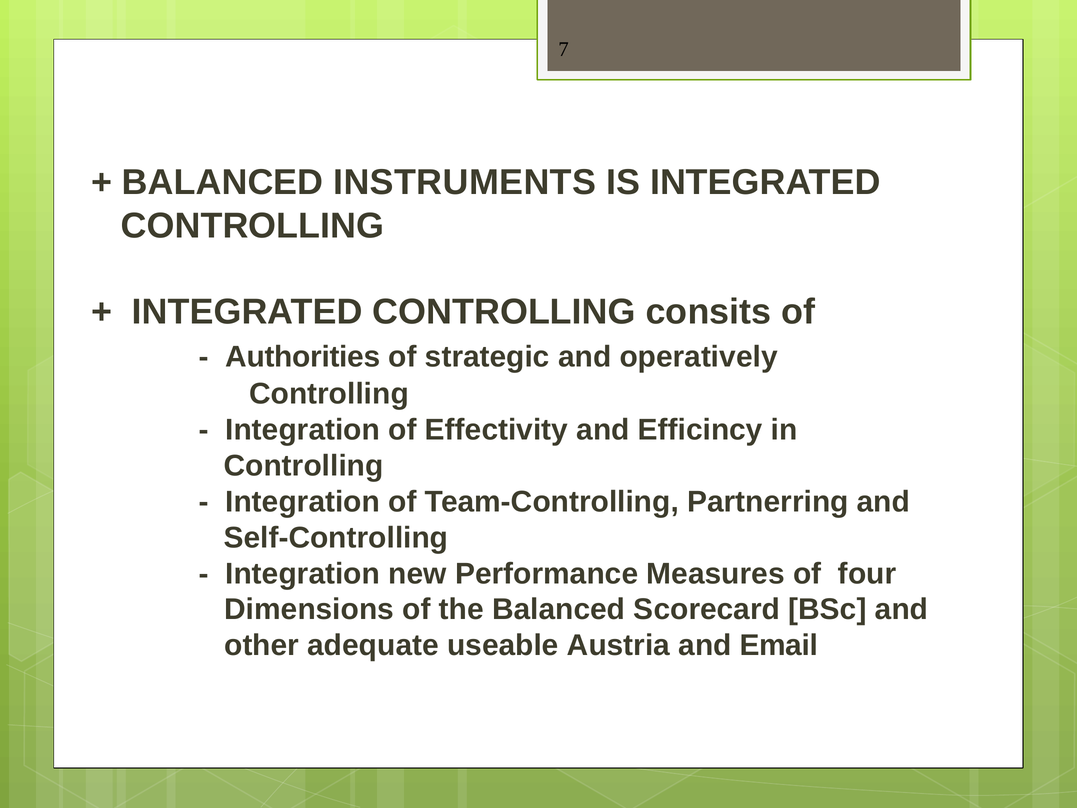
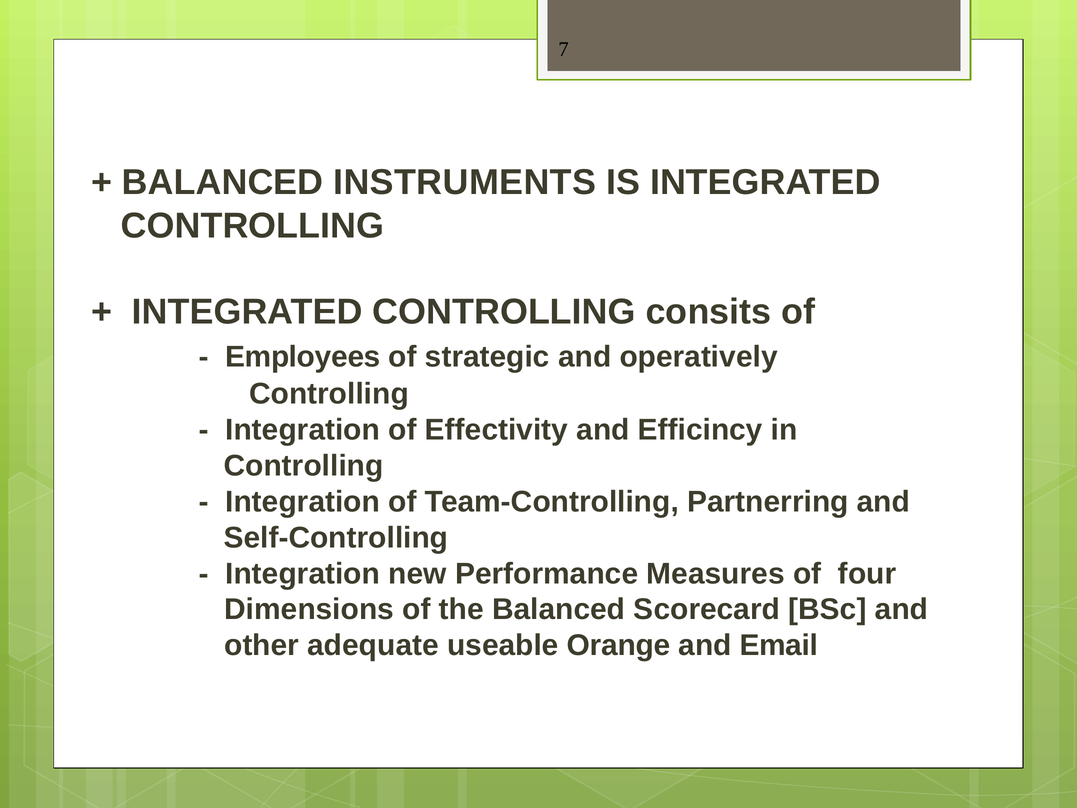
Authorities: Authorities -> Employees (303, 357)
Austria: Austria -> Orange (619, 645)
